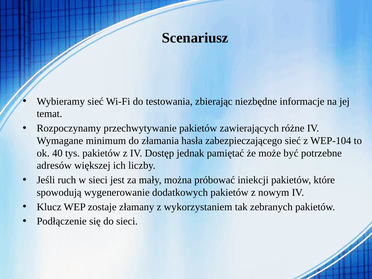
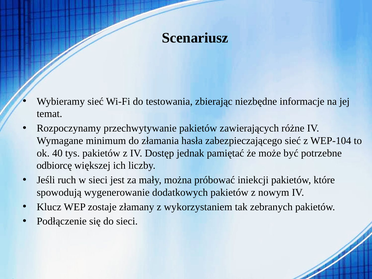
adresów: adresów -> odbiorcę (54, 166)
